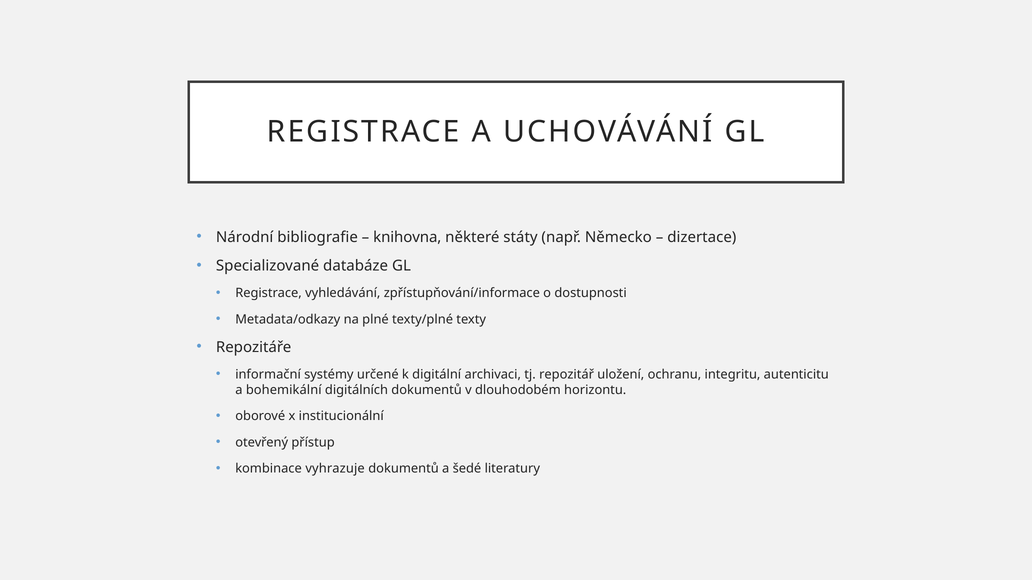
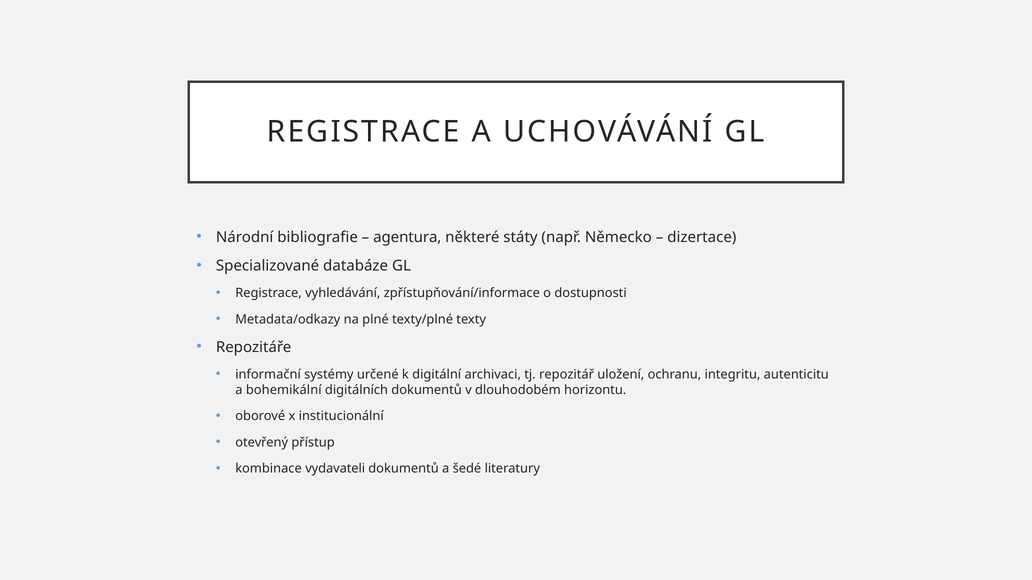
knihovna: knihovna -> agentura (407, 237)
vyhrazuje: vyhrazuje -> vydavateli (335, 469)
